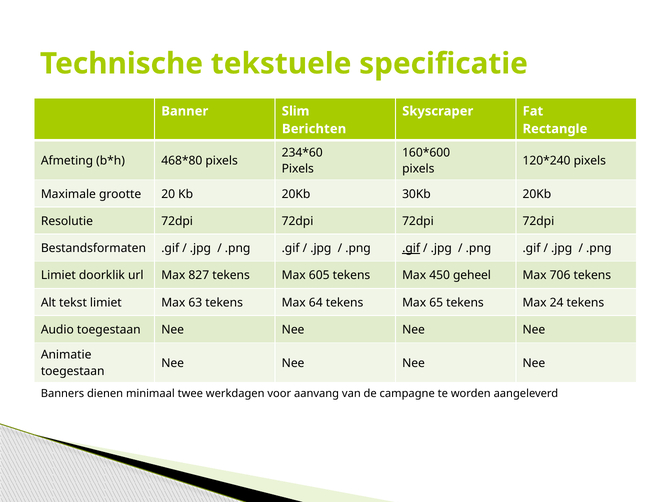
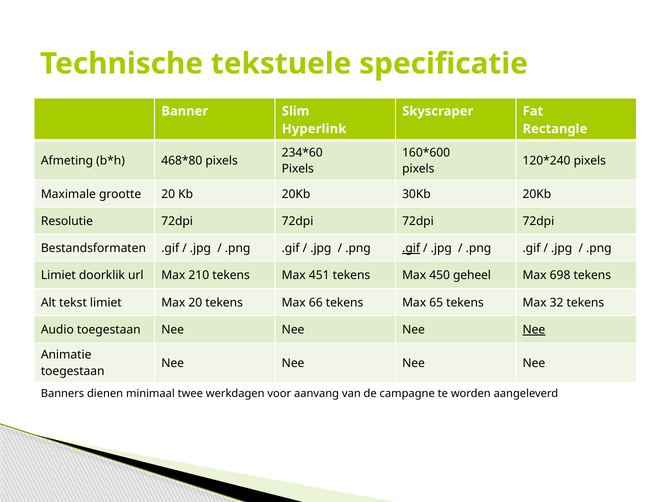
Berichten: Berichten -> Hyperlink (314, 129)
827: 827 -> 210 (199, 275)
605: 605 -> 451 (319, 275)
706: 706 -> 698 (560, 275)
Max 63: 63 -> 20 (195, 302)
64: 64 -> 66 (316, 302)
24: 24 -> 32 (557, 302)
Nee underline: none -> present (534, 330)
